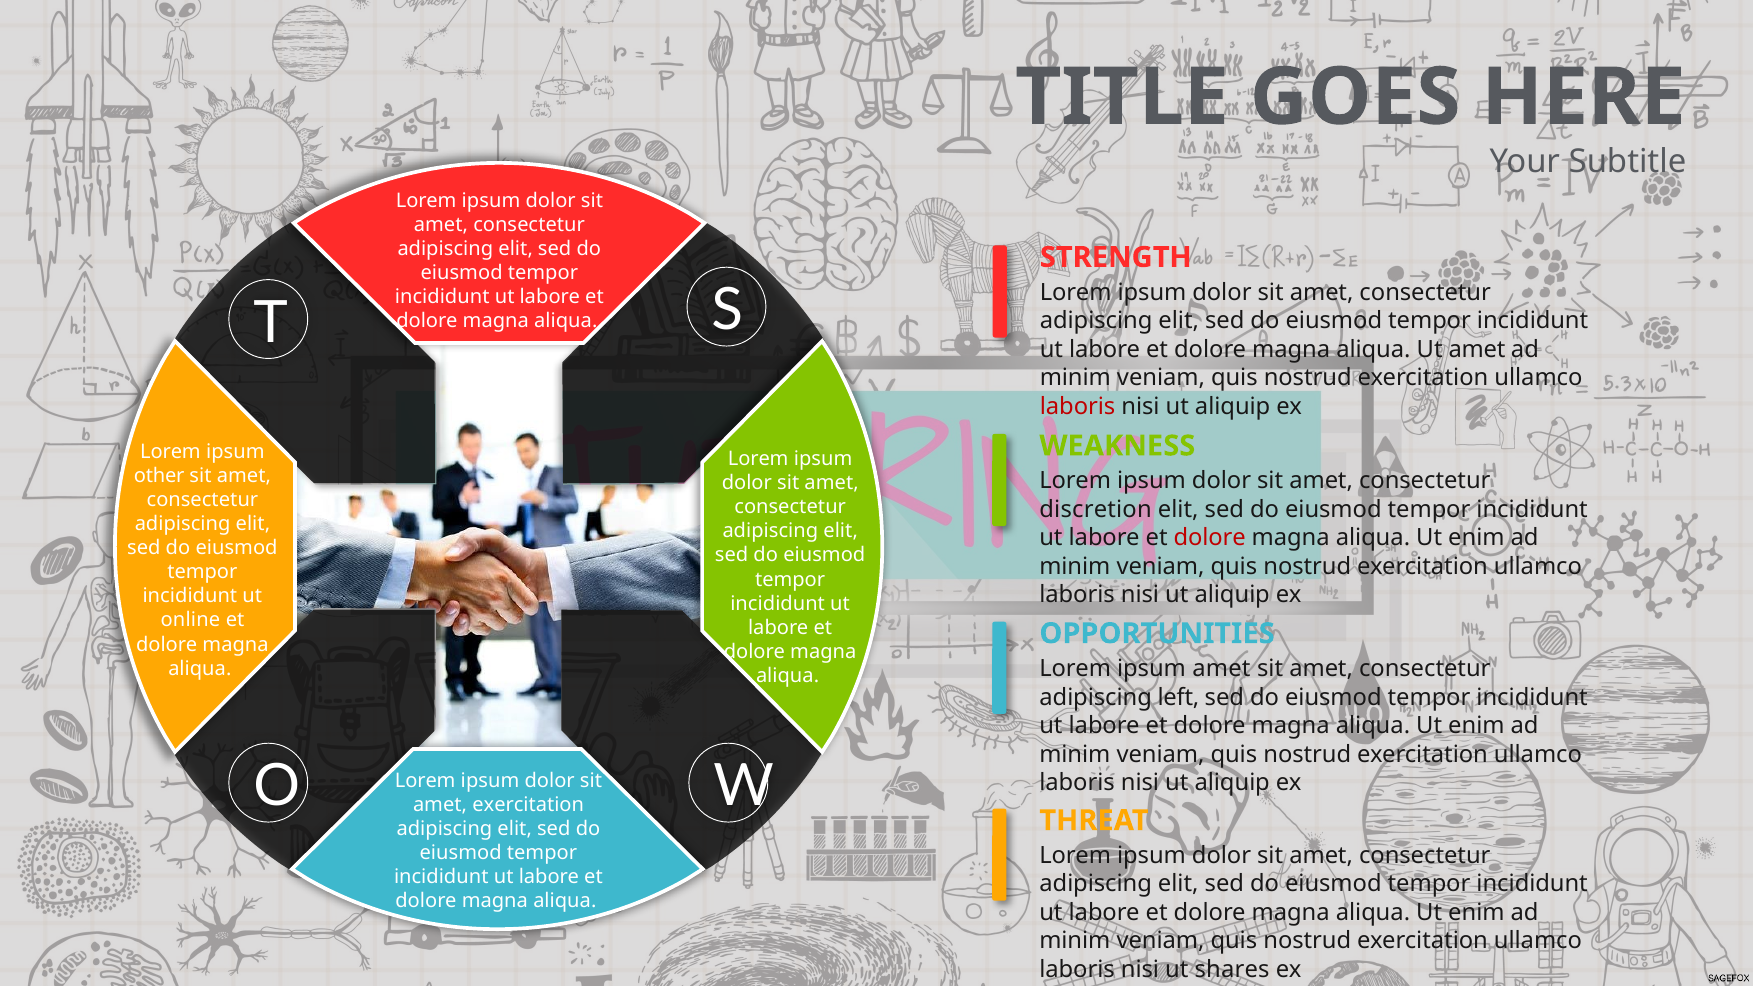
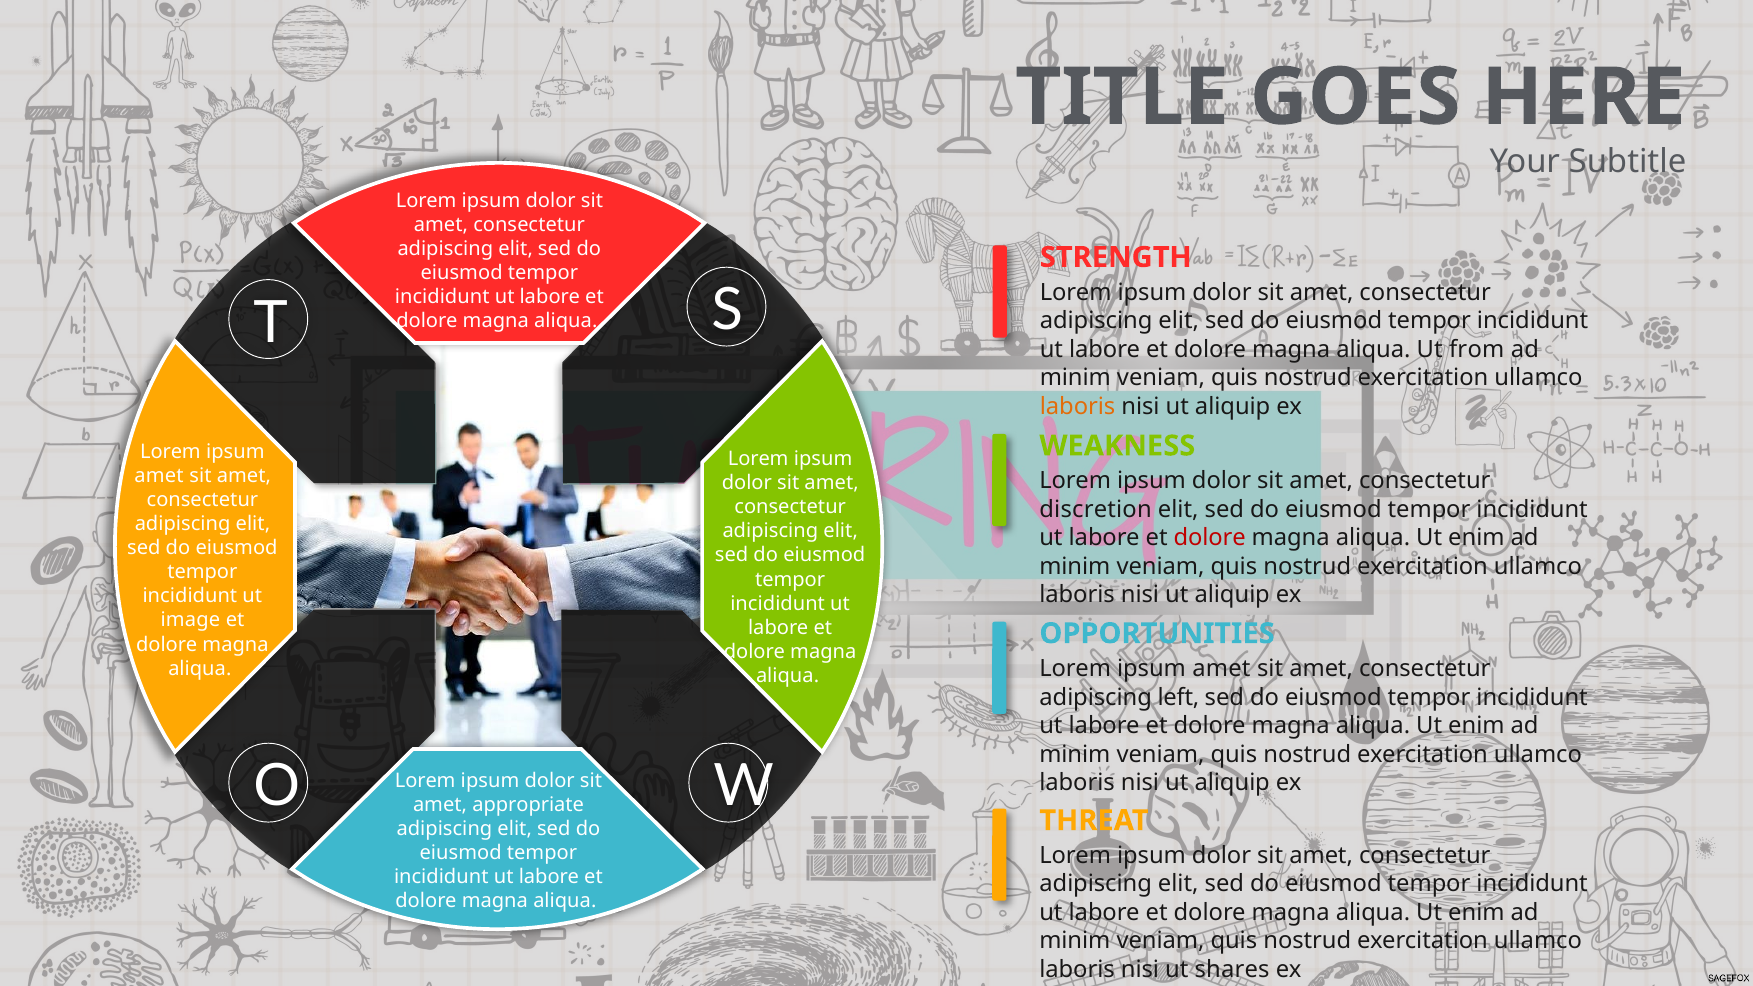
Ut amet: amet -> from (1477, 349)
laboris colour: red -> orange (1078, 406)
other: other -> amet (159, 476)
online: online -> image (190, 620)
amet exercitation: exercitation -> appropriate (528, 805)
